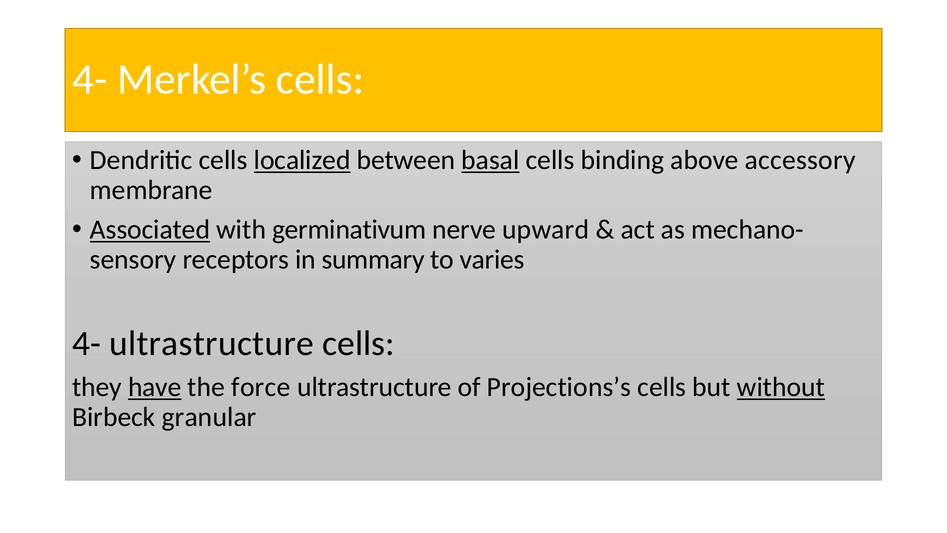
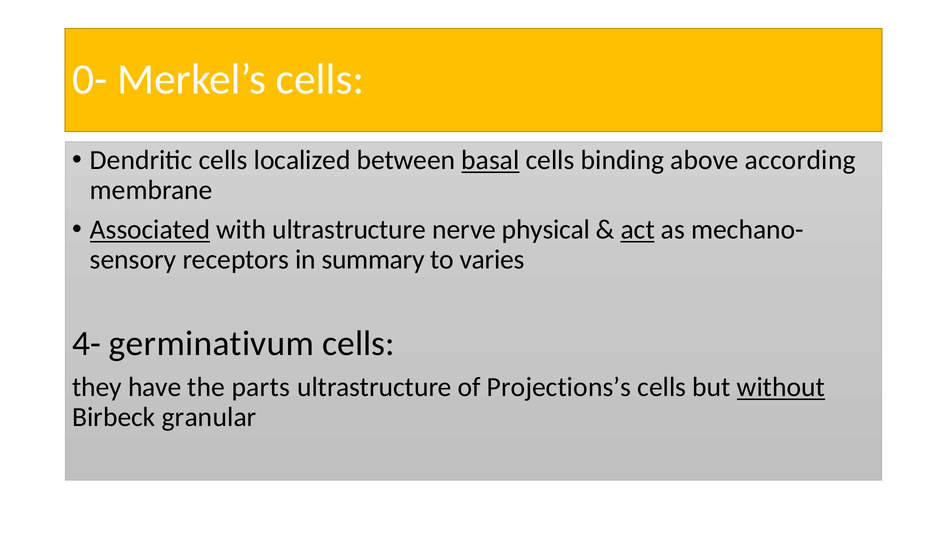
4-: 4- -> 0- (90, 80)
localized underline: present -> none (302, 160)
accessory: accessory -> according (800, 160)
with germinativum: germinativum -> ultrastructure (349, 230)
upward: upward -> physical (546, 230)
act underline: none -> present (638, 230)
4- ultrastructure: ultrastructure -> germinativum (212, 343)
have underline: present -> none (155, 387)
force: force -> parts (261, 387)
